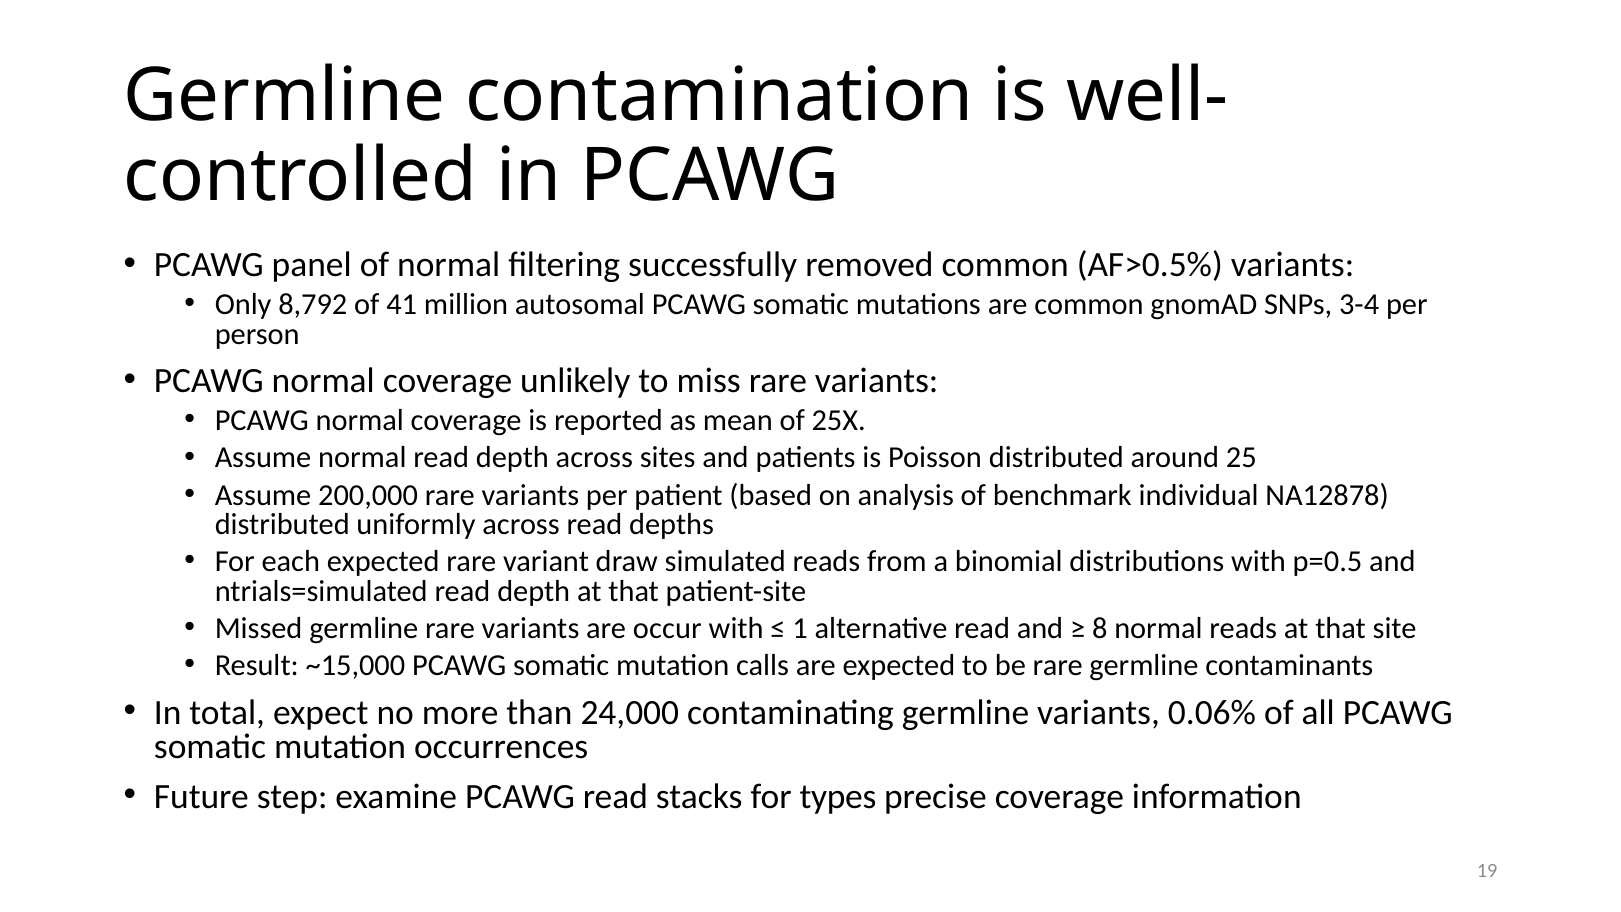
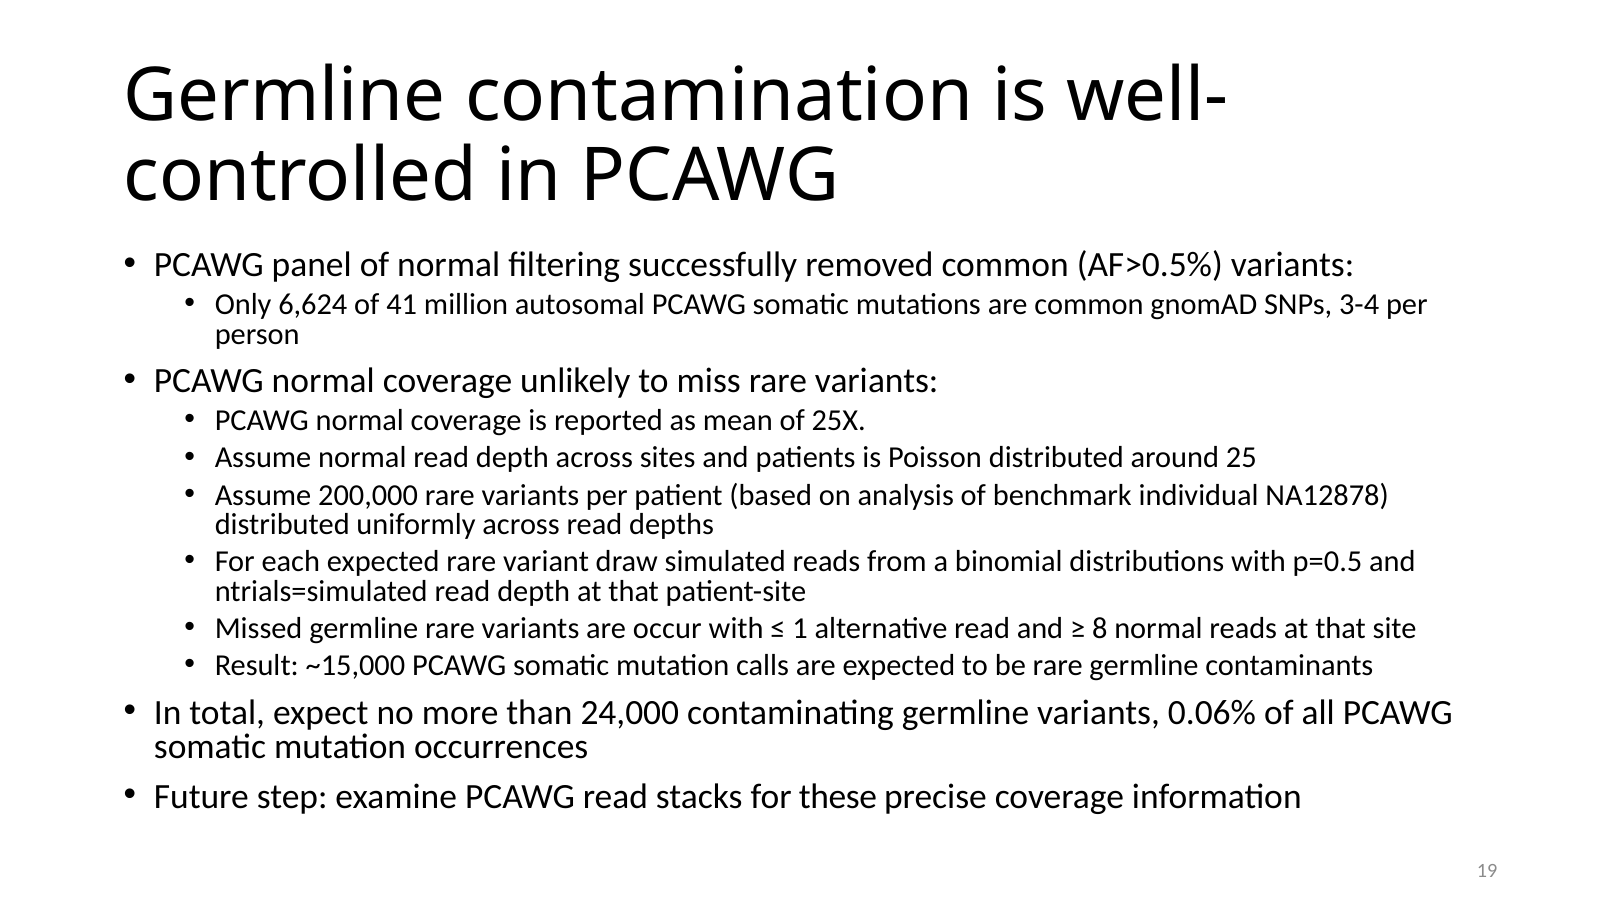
8,792: 8,792 -> 6,624 (313, 304)
types: types -> these (838, 796)
